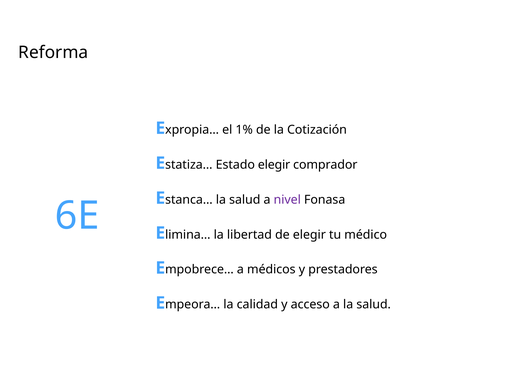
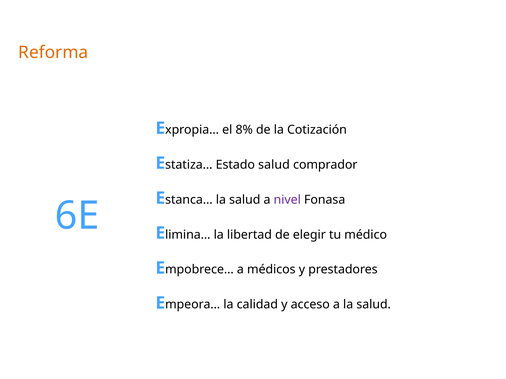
Reforma colour: black -> orange (53, 53)
1%: 1% -> 8% (244, 130)
Estado elegir: elegir -> salud (274, 165)
